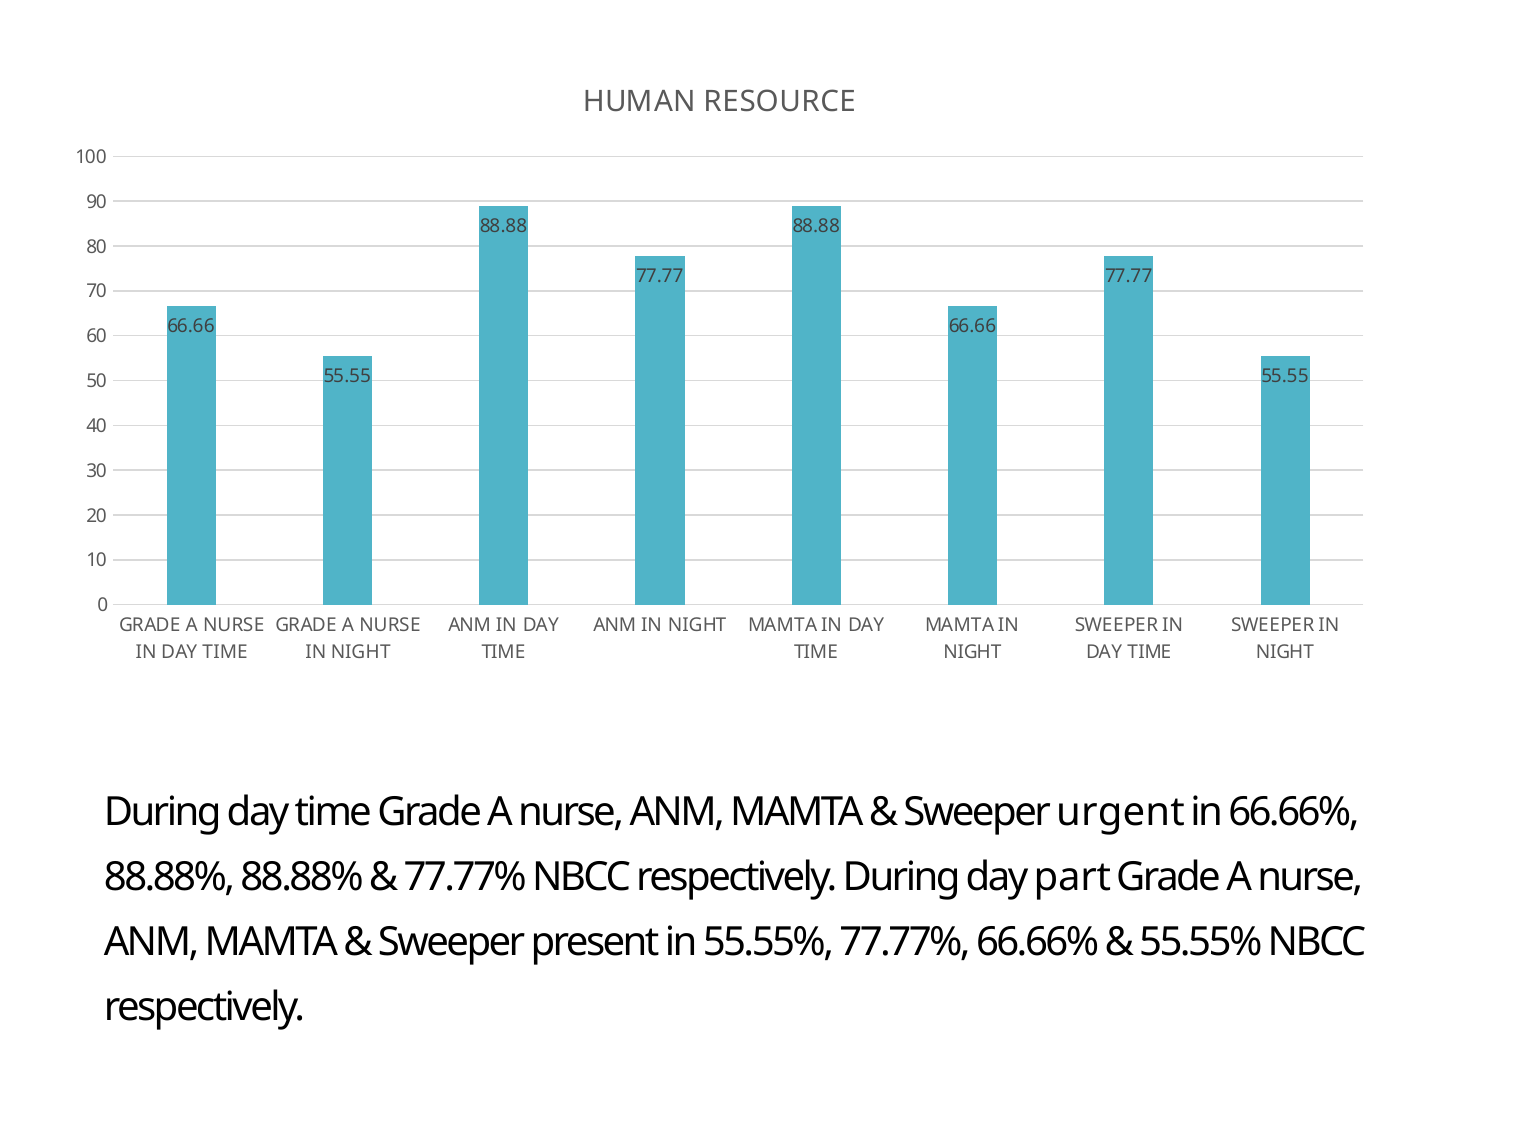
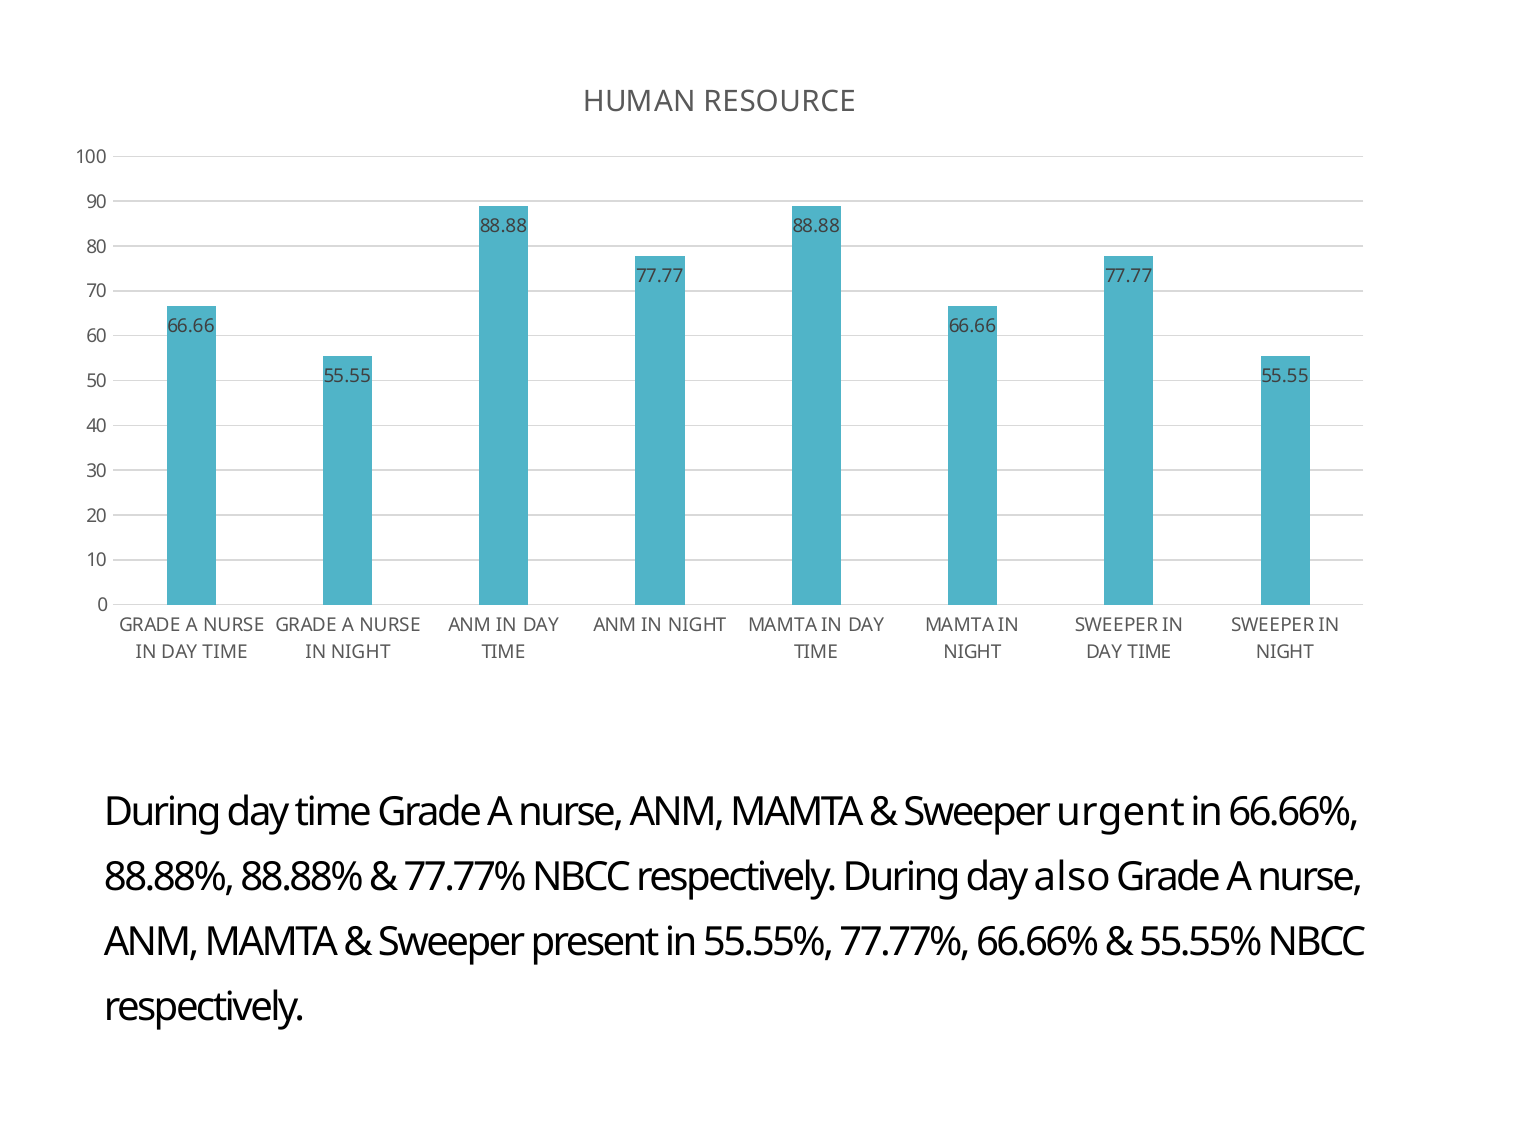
part: part -> also (1072, 877)
